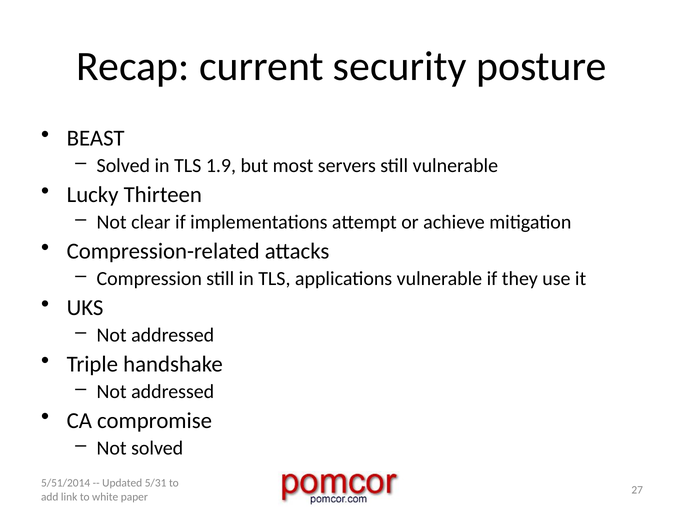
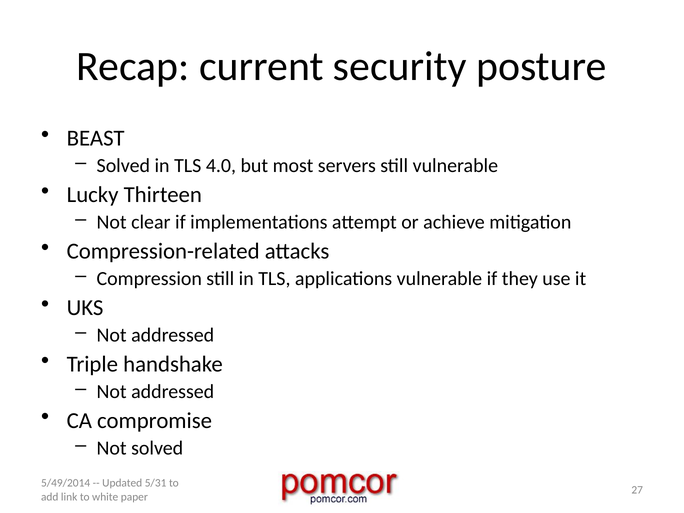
1.9: 1.9 -> 4.0 (221, 166)
5/51/2014: 5/51/2014 -> 5/49/2014 (66, 483)
